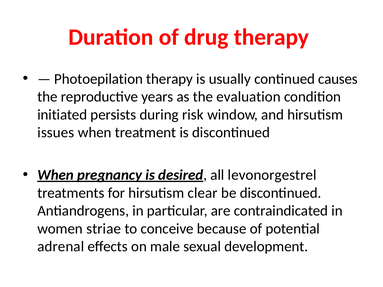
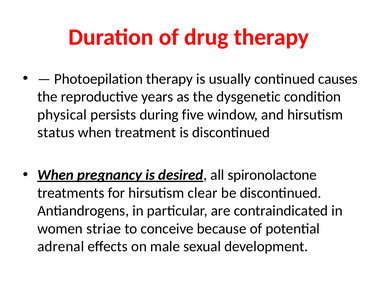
evaluation: evaluation -> dysgenetic (249, 97)
initiated: initiated -> physical (62, 115)
risk: risk -> five (193, 115)
issues: issues -> status (56, 133)
levonorgestrel: levonorgestrel -> spironolactone (272, 175)
